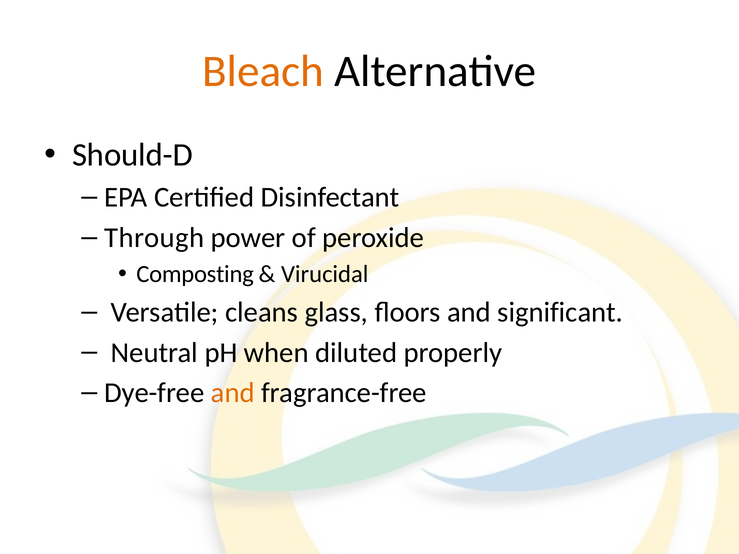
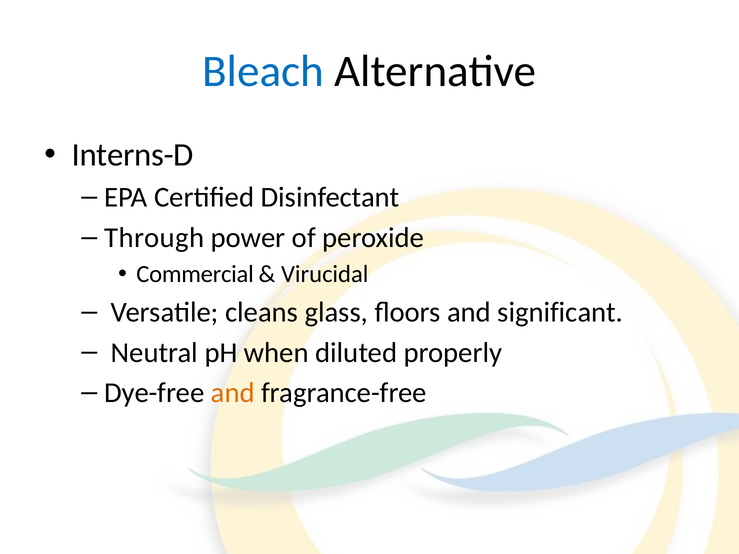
Bleach colour: orange -> blue (263, 72)
Should-D: Should-D -> Interns-D (133, 155)
Composting: Composting -> Commercial (195, 274)
